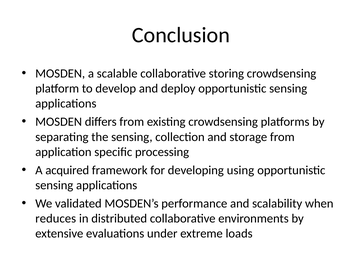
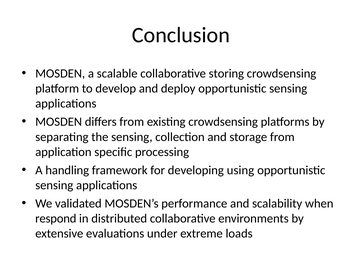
acquired: acquired -> handling (67, 170)
reduces: reduces -> respond (56, 219)
